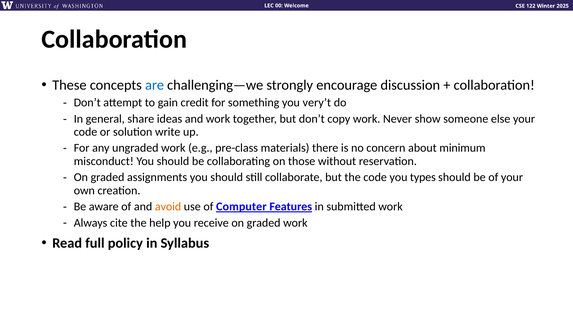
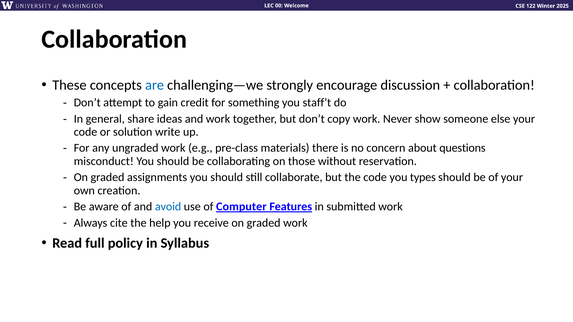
very’t: very’t -> staff’t (317, 103)
minimum: minimum -> questions (462, 148)
avoid colour: orange -> blue (168, 207)
